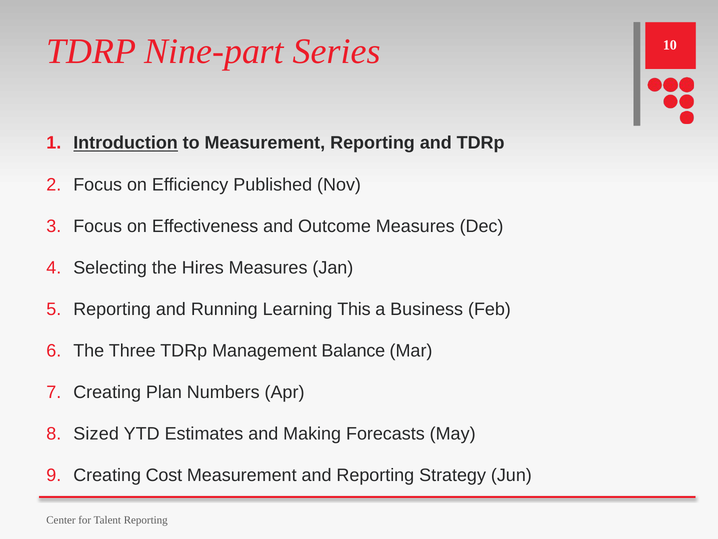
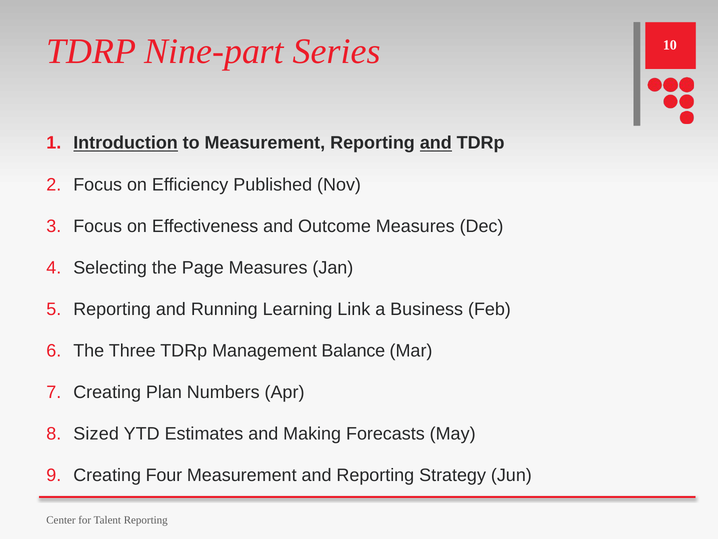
and underline: none -> present (436, 143)
Hires: Hires -> Page (203, 267)
This: This -> Link (354, 309)
Cost: Cost -> Four (164, 475)
